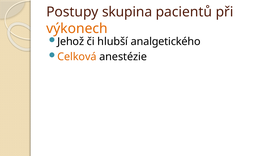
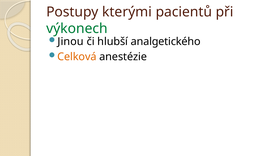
skupina: skupina -> kterými (127, 12)
výkonech colour: orange -> green (77, 28)
Jehož: Jehož -> Jinou (71, 41)
